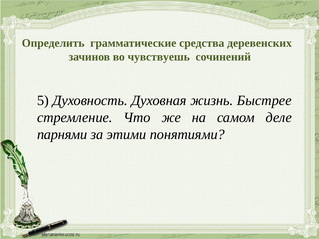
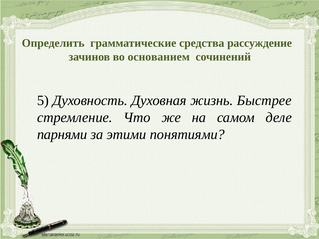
деревенских: деревенских -> рассуждение (260, 43)
чувствуешь: чувствуешь -> основанием (159, 57)
